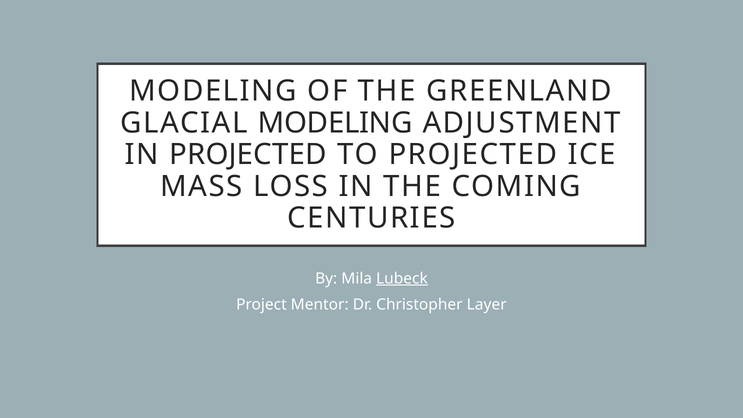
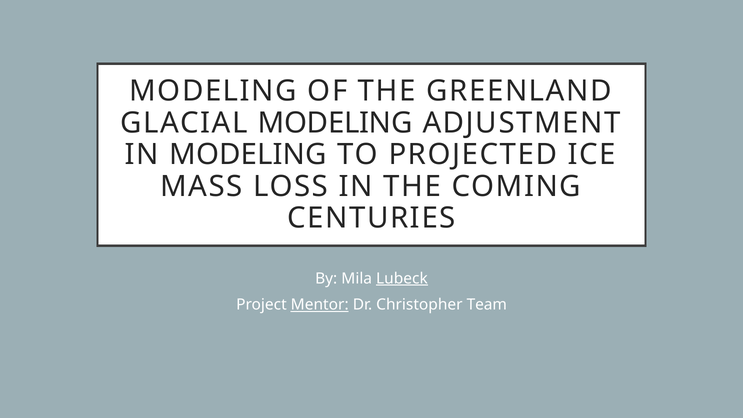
IN PROJECTED: PROJECTED -> MODELING (248, 155)
Mentor underline: none -> present (320, 305)
Layer: Layer -> Team (487, 305)
